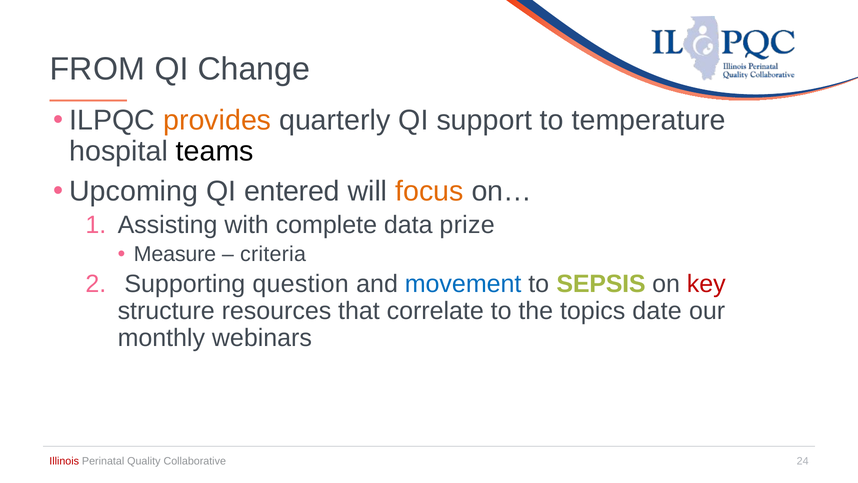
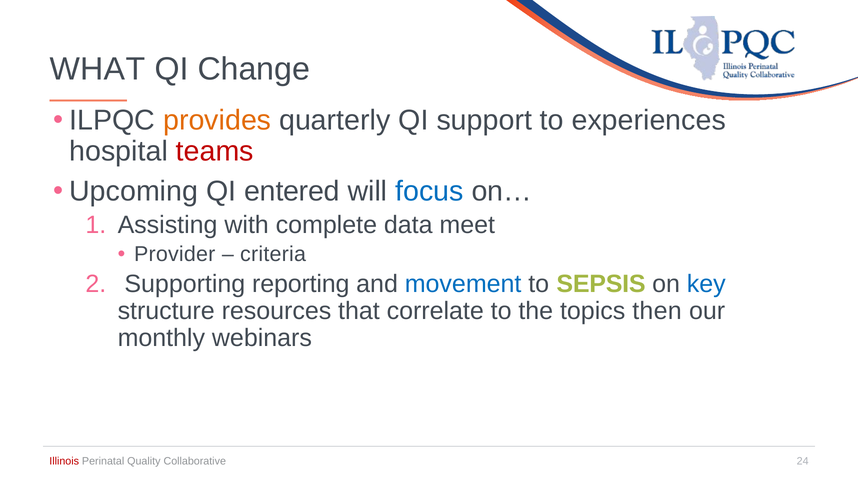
FROM: FROM -> WHAT (97, 69)
temperature: temperature -> experiences (649, 120)
teams colour: black -> red (215, 151)
focus colour: orange -> blue (429, 191)
prize: prize -> meet (467, 225)
Measure: Measure -> Provider (175, 254)
question: question -> reporting (301, 284)
key colour: red -> blue (706, 284)
date: date -> then (657, 311)
